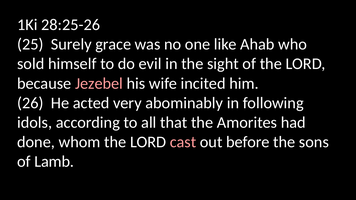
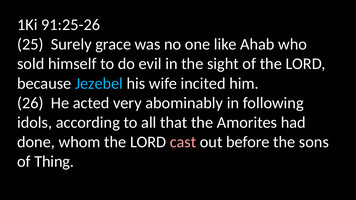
28:25-26: 28:25-26 -> 91:25-26 (71, 25)
Jezebel colour: pink -> light blue (99, 84)
Lamb: Lamb -> Thing (54, 162)
